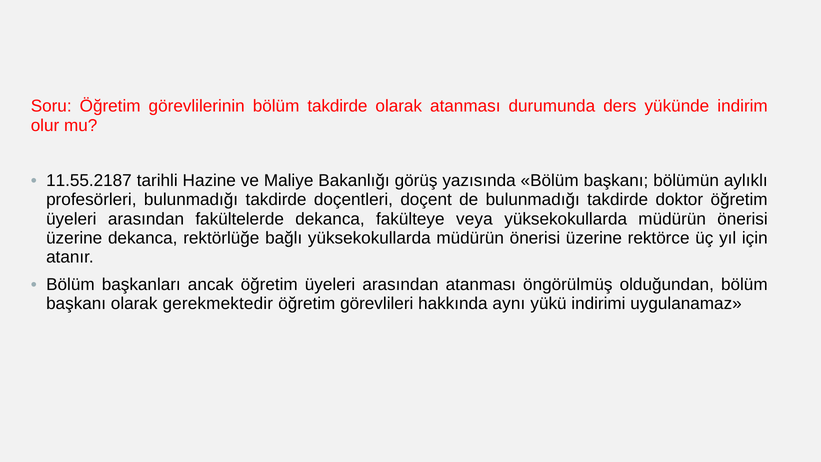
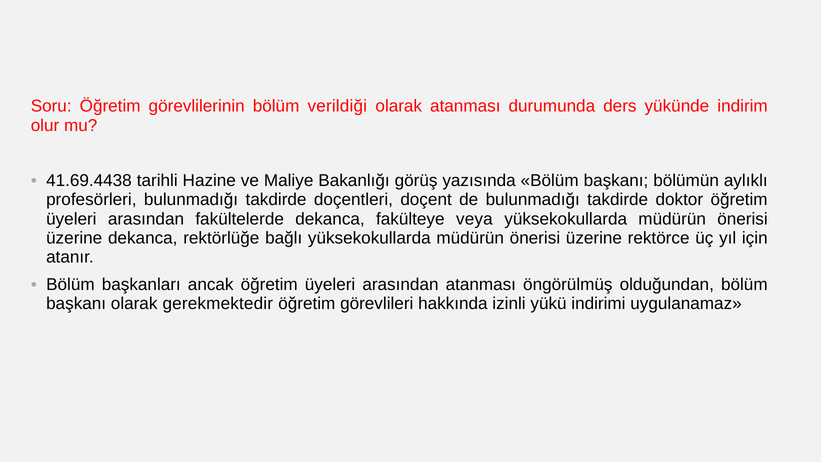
bölüm takdirde: takdirde -> verildiği (337, 106)
11.55.2187: 11.55.2187 -> 41.69.4438 (89, 181)
aynı: aynı -> izinli (509, 304)
